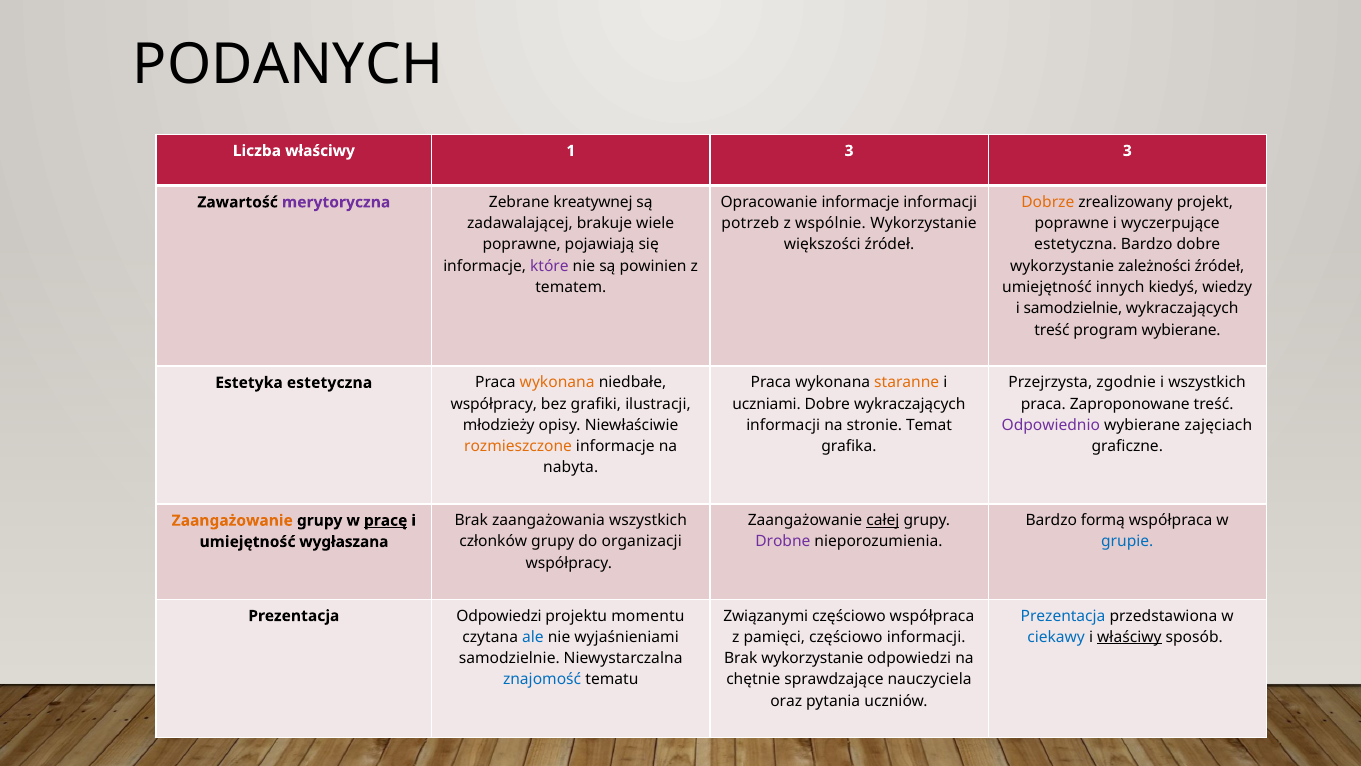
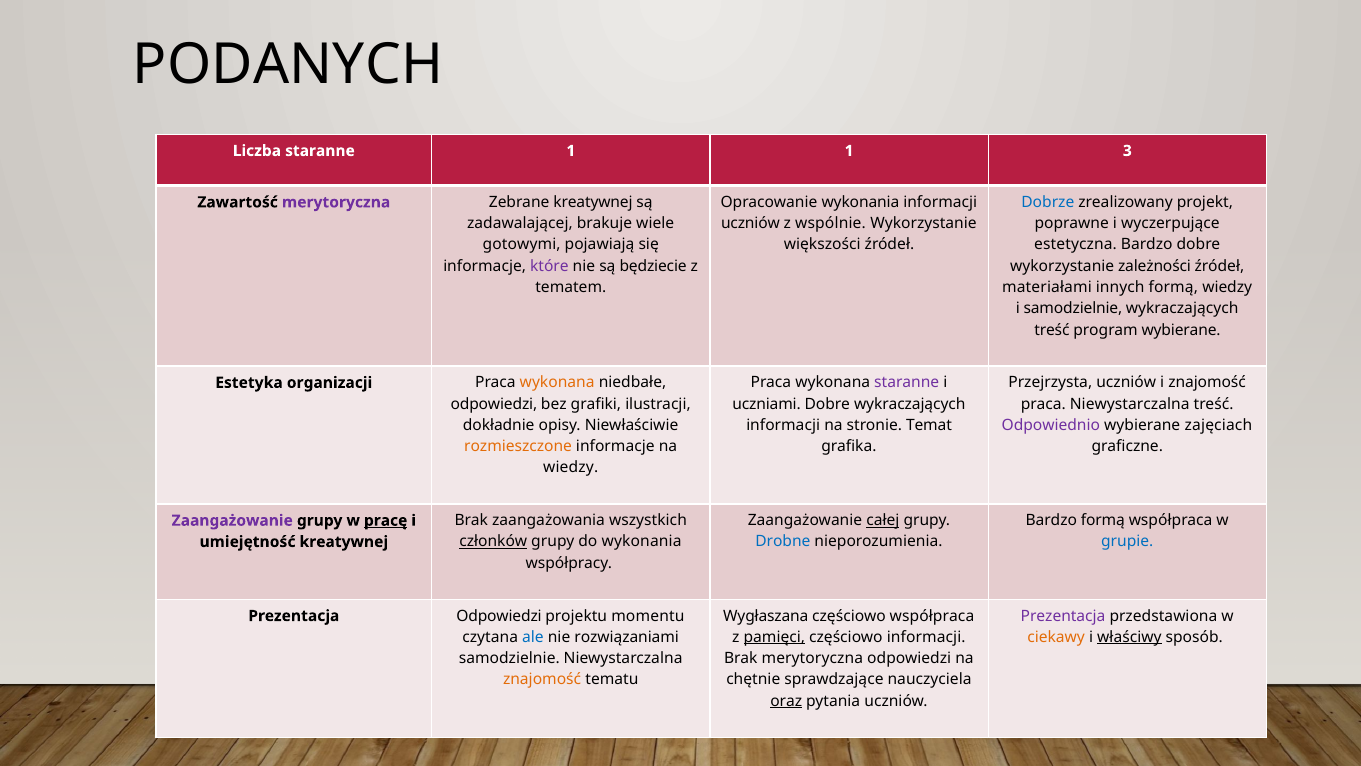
Liczba właściwy: właściwy -> staranne (320, 151)
1 3: 3 -> 1 (849, 151)
Opracowanie informacje: informacje -> wykonania (860, 202)
Dobrze colour: orange -> blue (1048, 202)
potrzeb: potrzeb -> uczniów (750, 223)
poprawne: poprawne -> gotowymi (522, 245)
powinien: powinien -> będziecie (653, 266)
umiejętność: umiejętność -> materiałami (1047, 287)
innych kiedyś: kiedyś -> formą (1173, 287)
staranne colour: orange -> purple (907, 382)
Przejrzysta zgodnie: zgodnie -> uczniów (1126, 382)
i wszystkich: wszystkich -> znajomość (1207, 382)
Estetyka estetyczna: estetyczna -> organizacji (330, 382)
współpracy: współpracy -> odpowiedzi (494, 404)
praca Zaproponowane: Zaproponowane -> Niewystarczalna (1130, 404)
młodzieży: młodzieży -> dokładnie (499, 425)
nabyta: nabyta -> wiedzy (571, 467)
Zaangażowanie colour: orange -> purple (232, 520)
członków underline: none -> present (493, 542)
do organizacji: organizacji -> wykonania (642, 542)
Drobne colour: purple -> blue (783, 542)
umiejętność wygłaszana: wygłaszana -> kreatywnej (344, 542)
Związanymi: Związanymi -> Wygłaszana (766, 616)
Prezentacja colour: blue -> purple (1063, 616)
wyjaśnieniami: wyjaśnieniami -> rozwiązaniami (627, 637)
pamięci underline: none -> present (774, 637)
ciekawy colour: blue -> orange (1056, 637)
Brak wykorzystanie: wykorzystanie -> merytoryczna (812, 658)
znajomość colour: blue -> orange (542, 679)
oraz underline: none -> present (786, 701)
